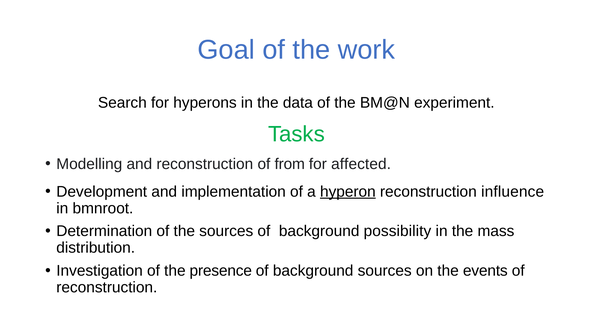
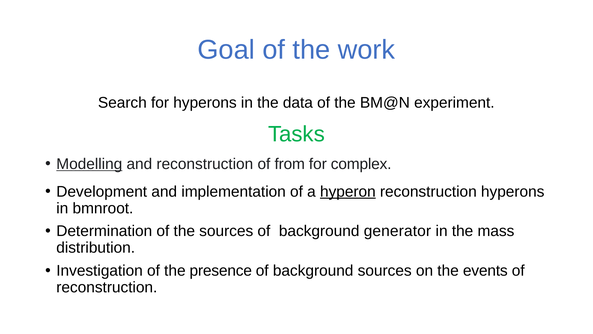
Modelling underline: none -> present (89, 164)
affected: affected -> complex (361, 164)
reconstruction influence: influence -> hyperons (513, 191)
possibility: possibility -> generator (397, 231)
